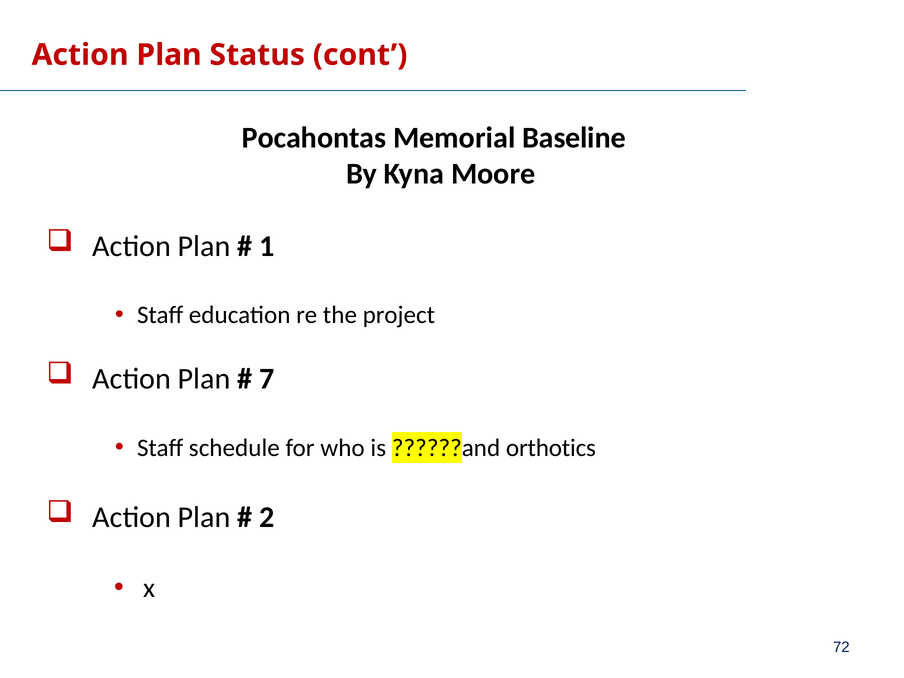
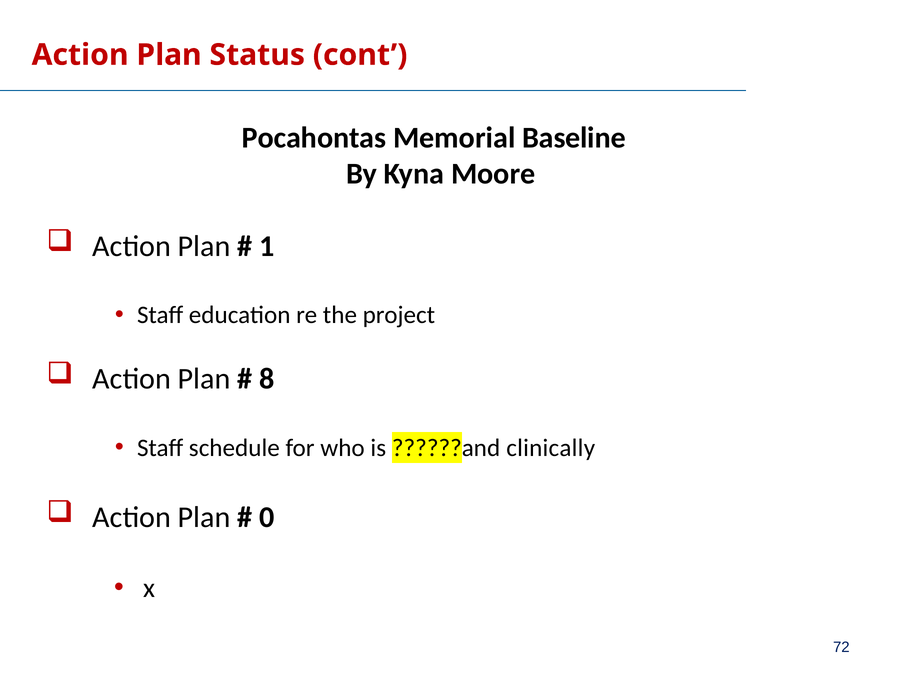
7: 7 -> 8 (267, 379)
orthotics: orthotics -> clinically (551, 448)
2: 2 -> 0 (267, 517)
